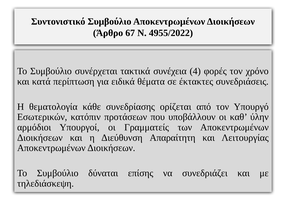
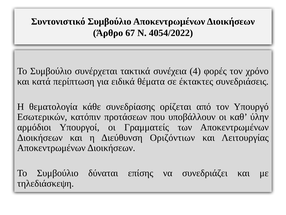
4955/2022: 4955/2022 -> 4054/2022 (171, 33)
Απαραίτητη: Απαραίτητη -> Οριζόντιων (172, 137)
